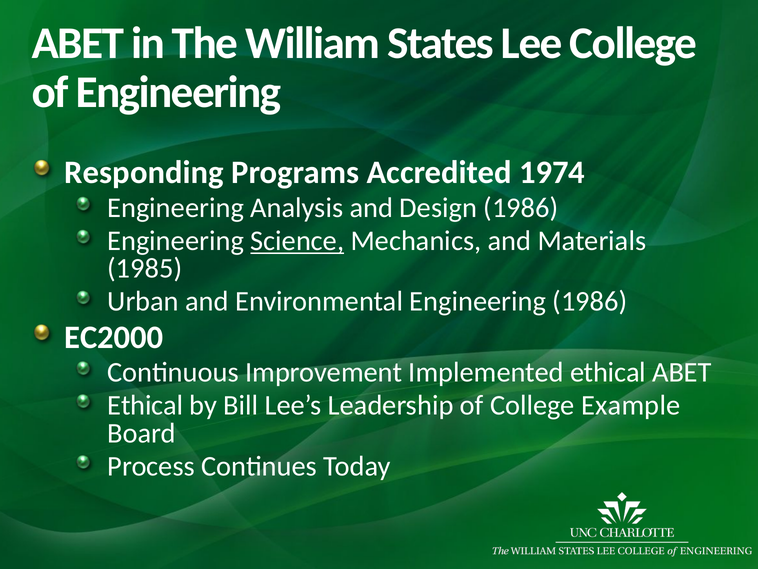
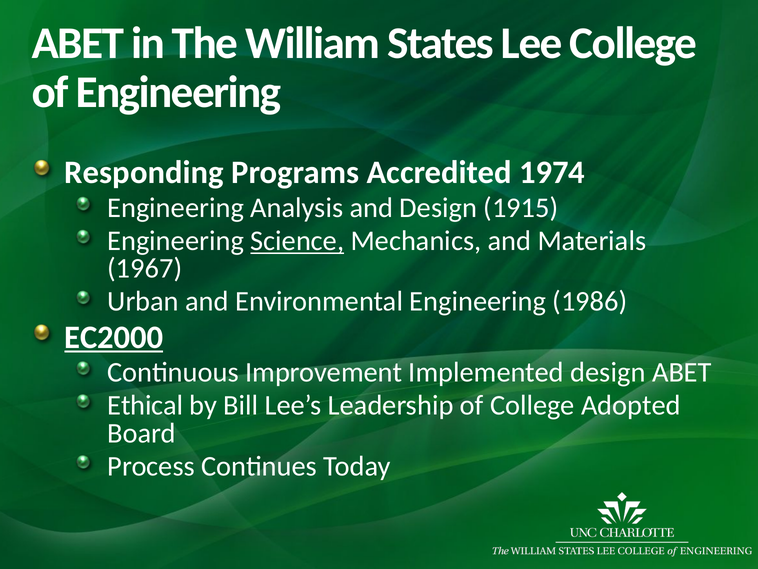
Design 1986: 1986 -> 1915 (521, 208)
1985: 1985 -> 1967 (145, 268)
EC2000 underline: none -> present (114, 337)
Implemented ethical: ethical -> design (608, 372)
Example: Example -> Adopted (631, 405)
